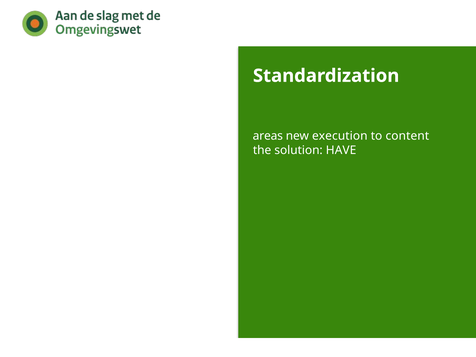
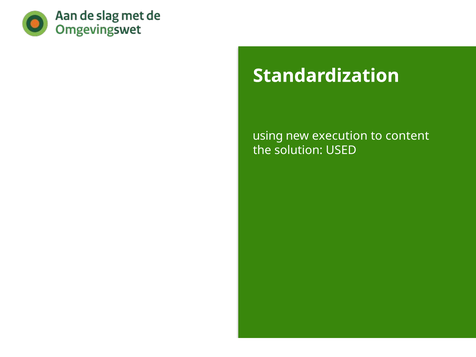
areas: areas -> using (268, 136)
HAVE: HAVE -> USED (341, 150)
